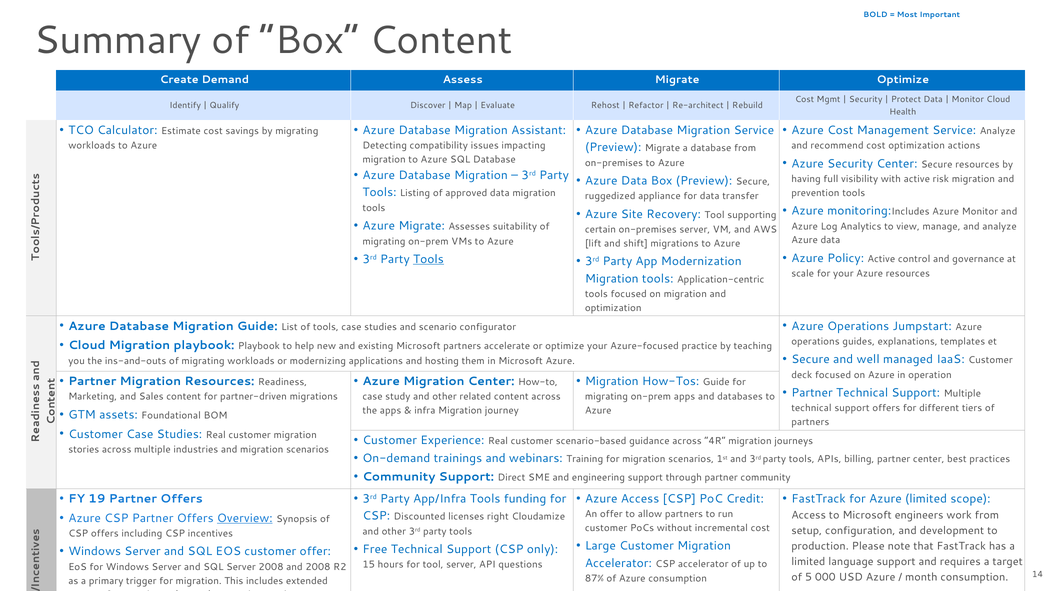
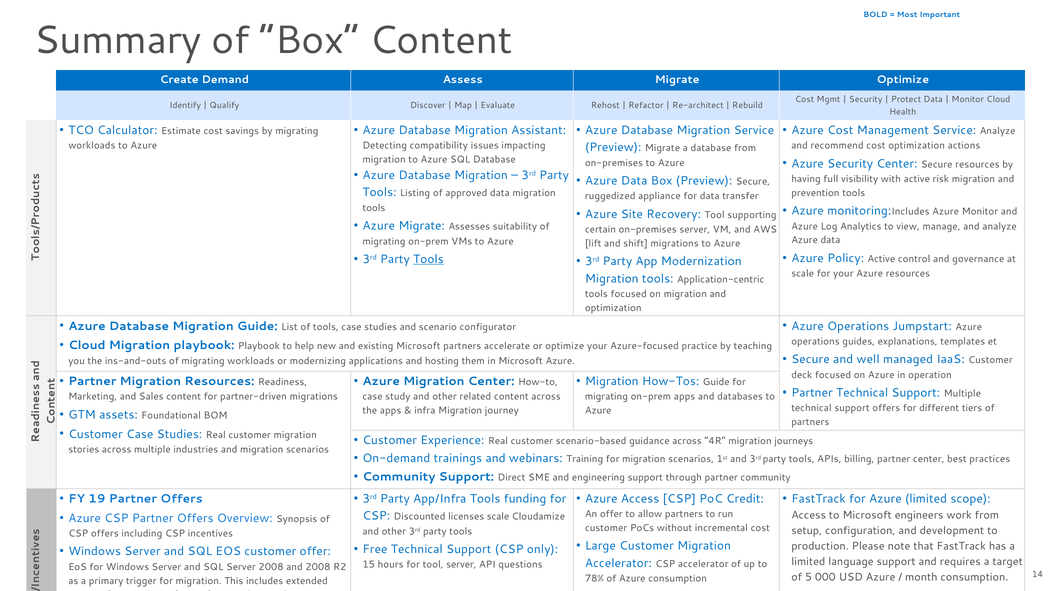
licenses right: right -> scale (498, 517)
Overview underline: present -> none (245, 518)
87%: 87% -> 78% (594, 579)
